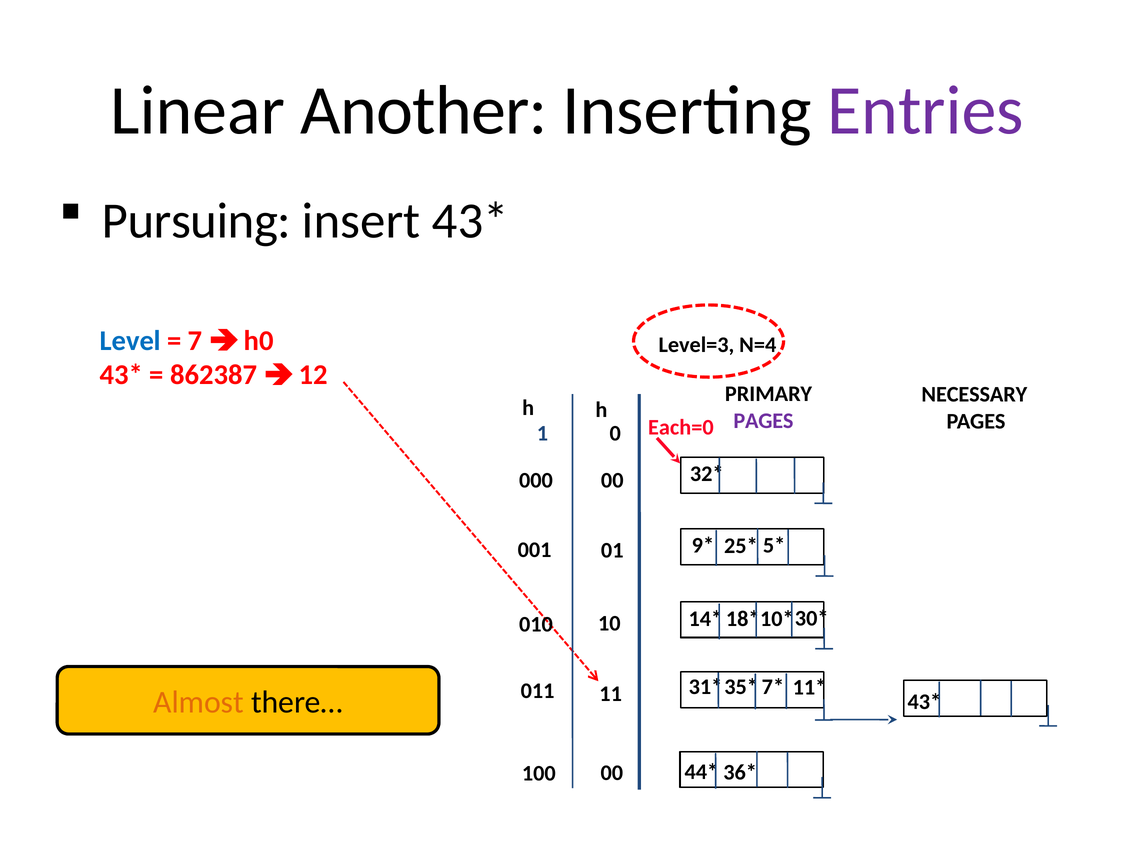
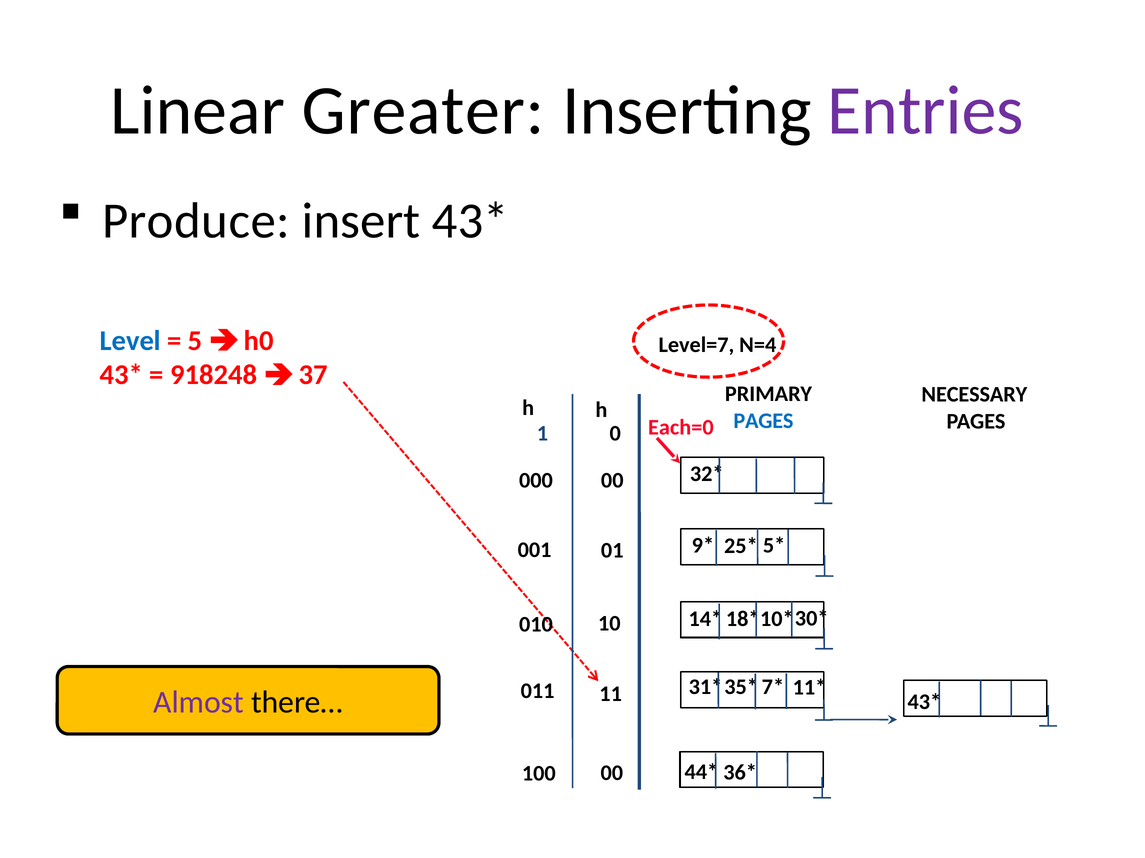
Another: Another -> Greater (423, 111)
Pursuing: Pursuing -> Produce (196, 221)
7: 7 -> 5 (195, 341)
Level=3: Level=3 -> Level=7 (696, 345)
862387: 862387 -> 918248 (214, 375)
12: 12 -> 37 (313, 375)
PAGES colour: purple -> blue (763, 421)
Almost colour: orange -> purple (198, 703)
